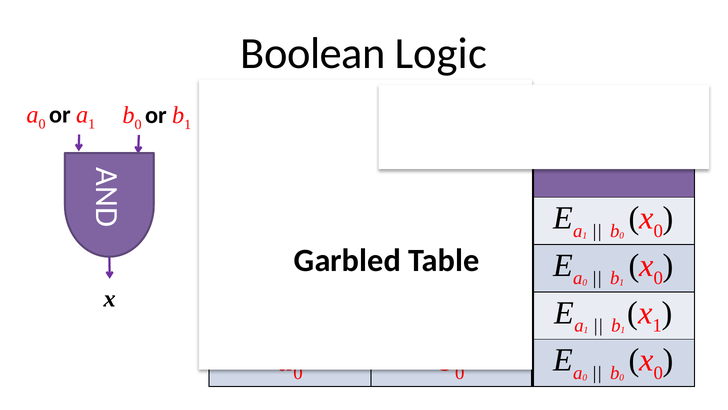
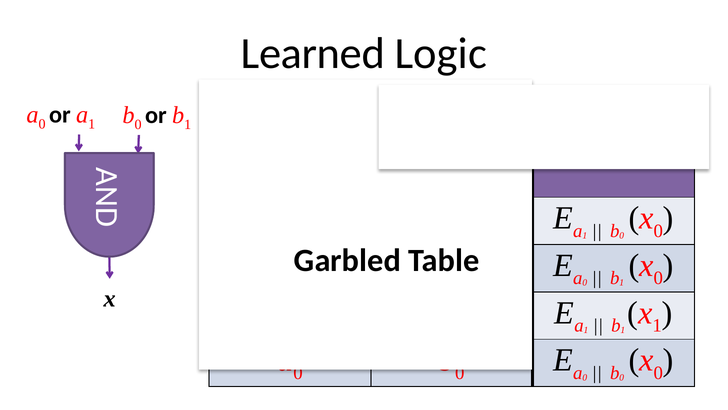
Boolean: Boolean -> Learned (313, 54)
